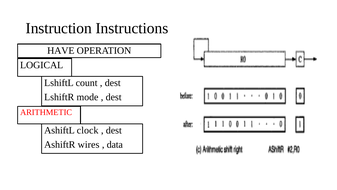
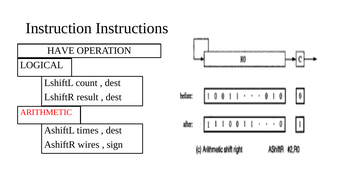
mode: mode -> result (88, 97)
clock: clock -> times (88, 130)
data: data -> sign (115, 144)
